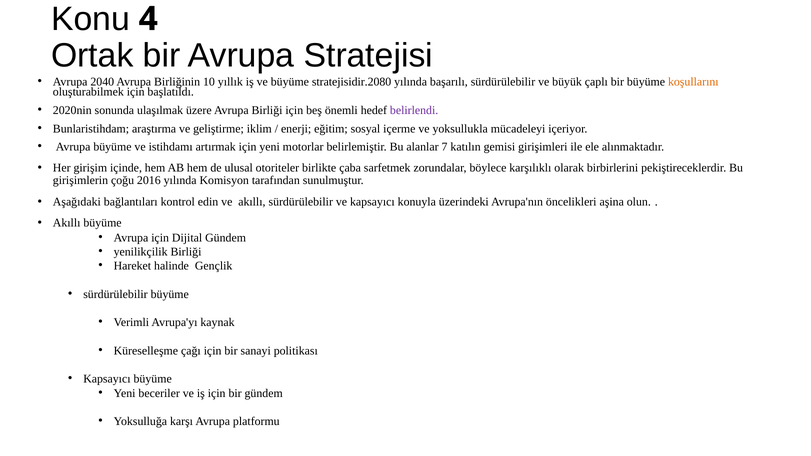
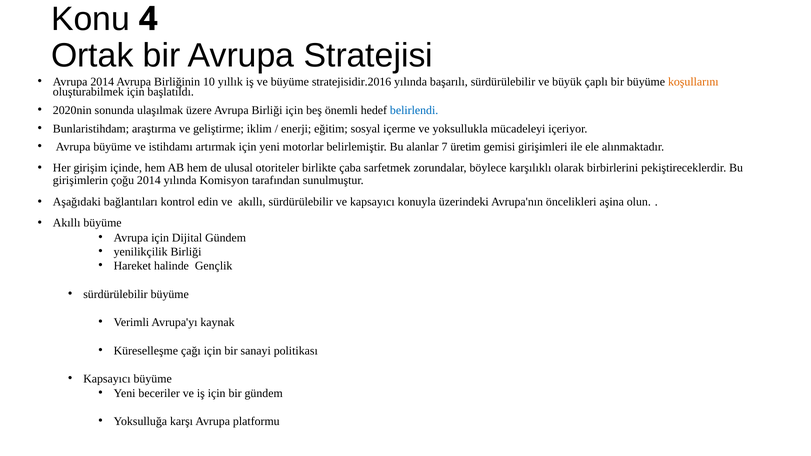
Avrupa 2040: 2040 -> 2014 (102, 82)
stratejisidir.2080: stratejisidir.2080 -> stratejisidir.2016 (352, 82)
belirlendi colour: purple -> blue (414, 110)
katılın: katılın -> üretim (466, 147)
çoğu 2016: 2016 -> 2014 (149, 181)
